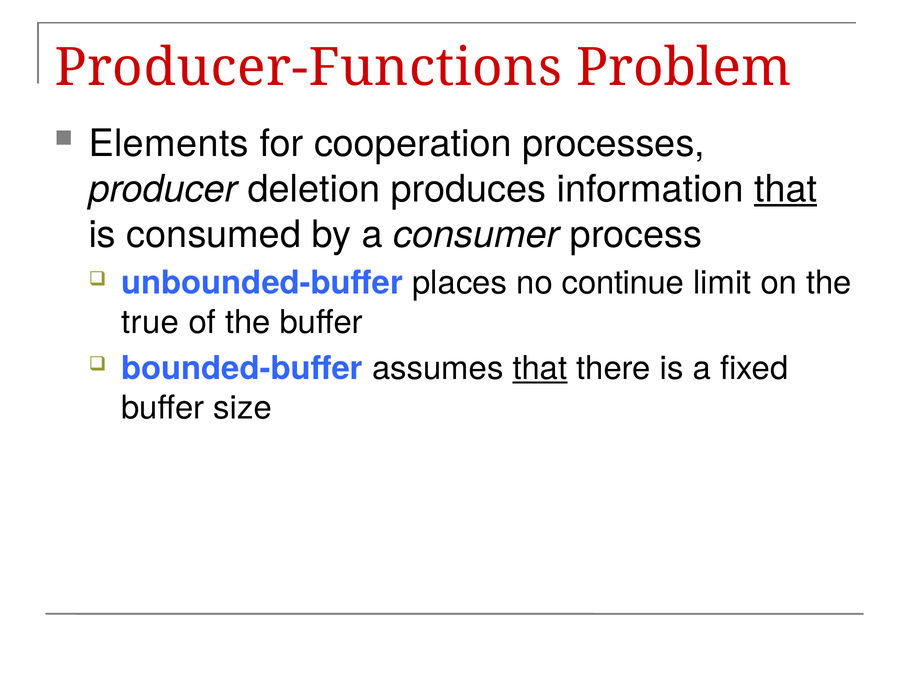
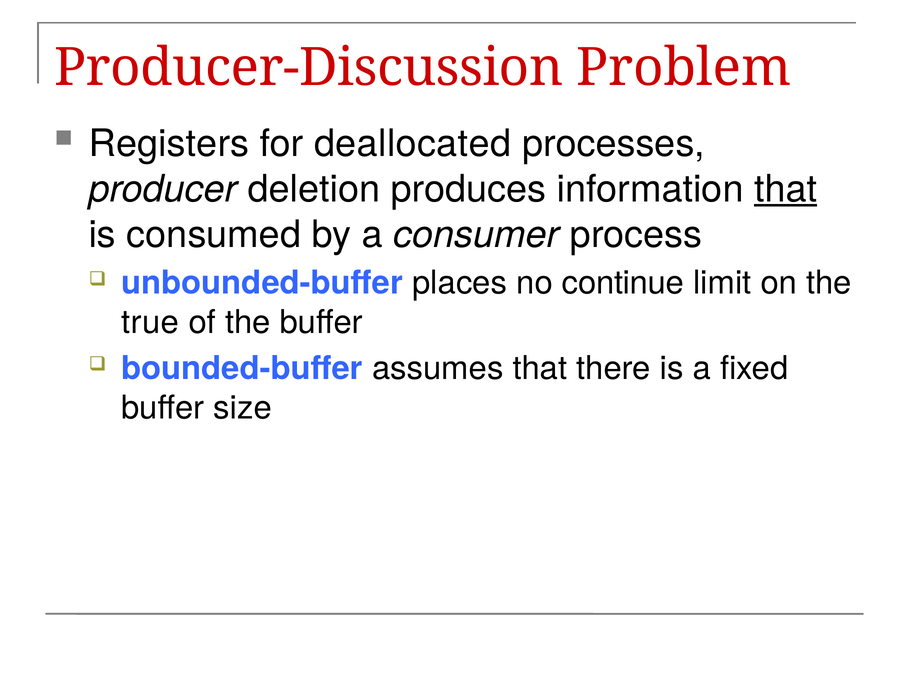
Producer-Functions: Producer-Functions -> Producer-Discussion (309, 68)
Elements: Elements -> Registers (169, 144)
cooperation: cooperation -> deallocated (413, 144)
that underline: present -> none (540, 368)
